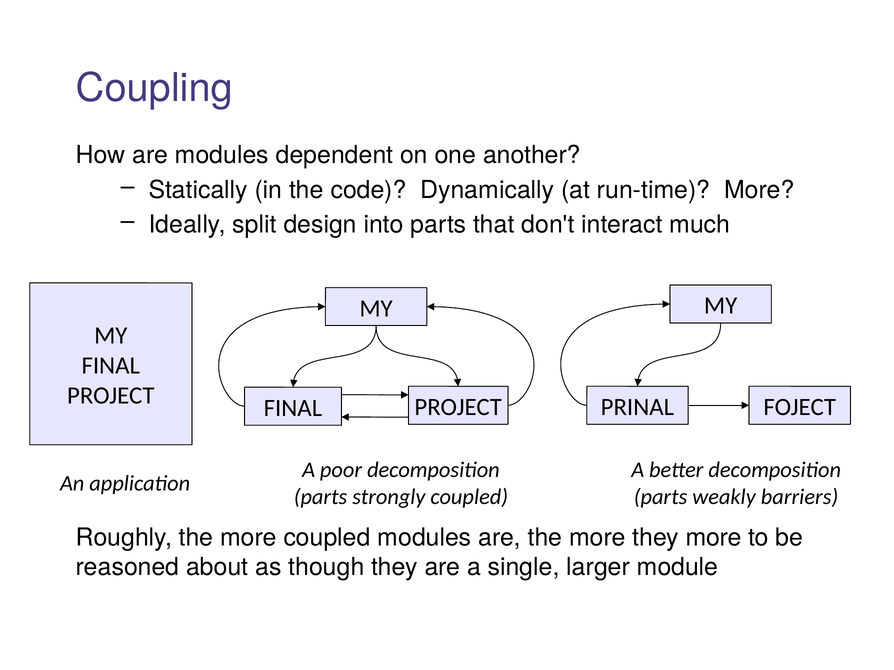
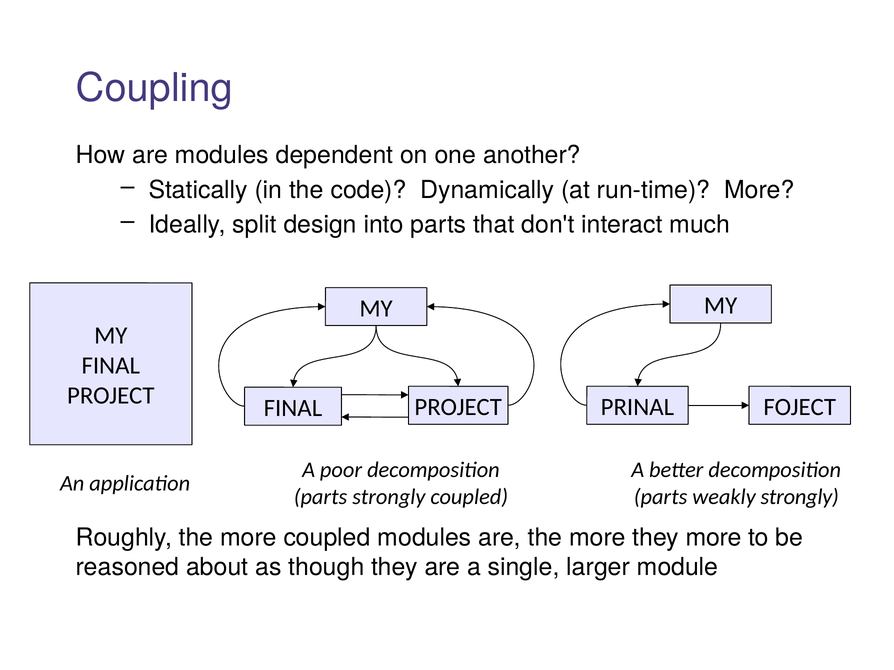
weakly barriers: barriers -> strongly (800, 497)
